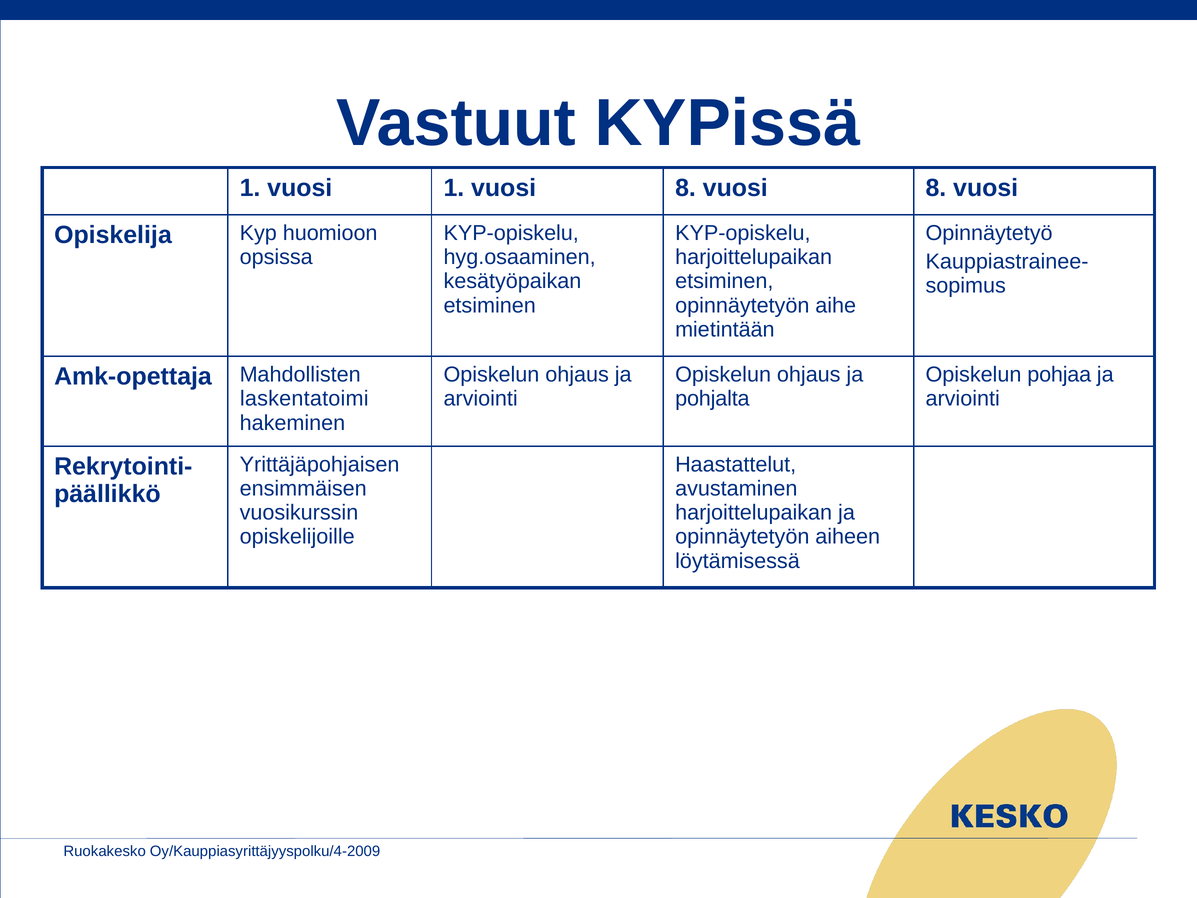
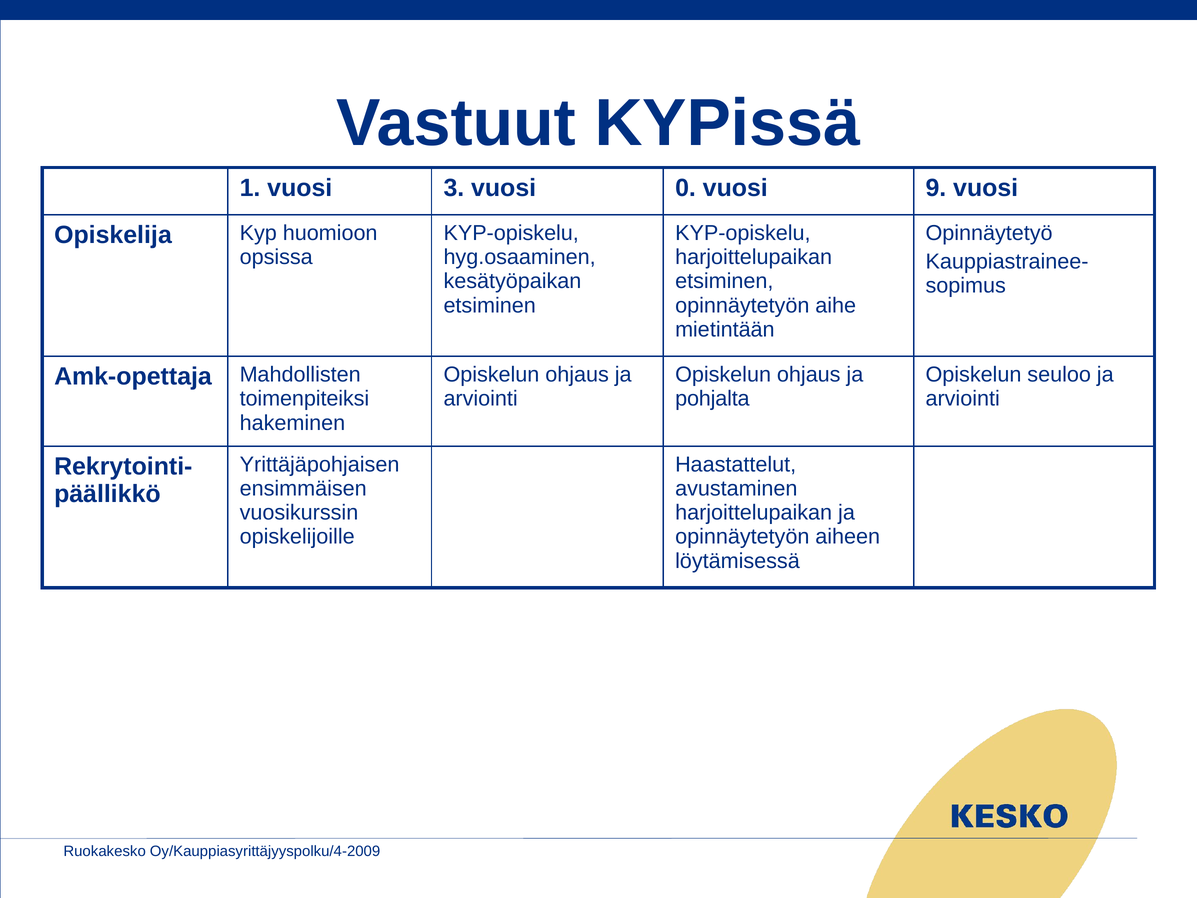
vuosi 1: 1 -> 3 (454, 188)
8: 8 -> 0 (686, 188)
8: 8 -> 9 (936, 188)
pohjaa: pohjaa -> seuloo (1059, 375)
laskentatoimi: laskentatoimi -> toimenpiteiksi (304, 399)
